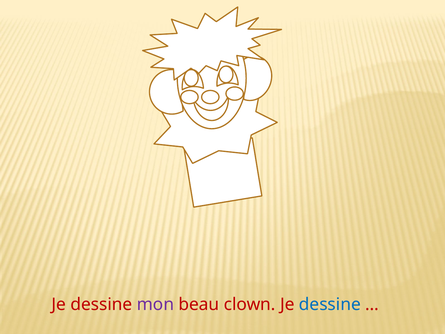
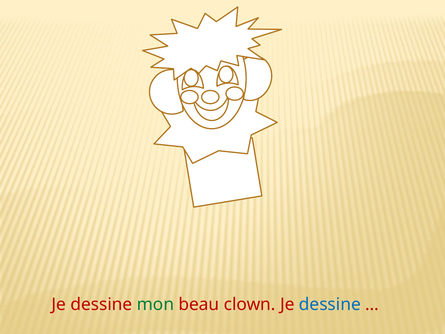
mon colour: purple -> green (155, 304)
